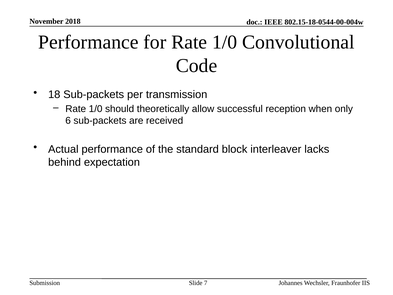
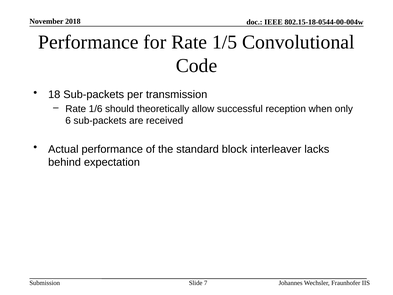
for Rate 1/0: 1/0 -> 1/5 (225, 42)
1/0: 1/0 -> 1/6 (96, 109)
